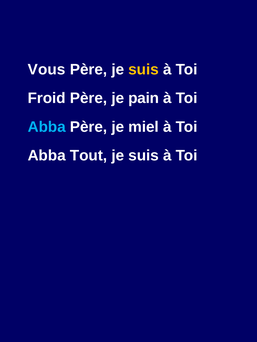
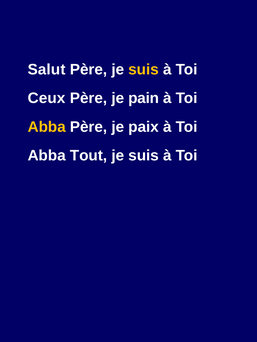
Vous: Vous -> Salut (47, 70)
Froid: Froid -> Ceux (47, 98)
Abba colour: light blue -> yellow (47, 127)
miel: miel -> paix (144, 127)
